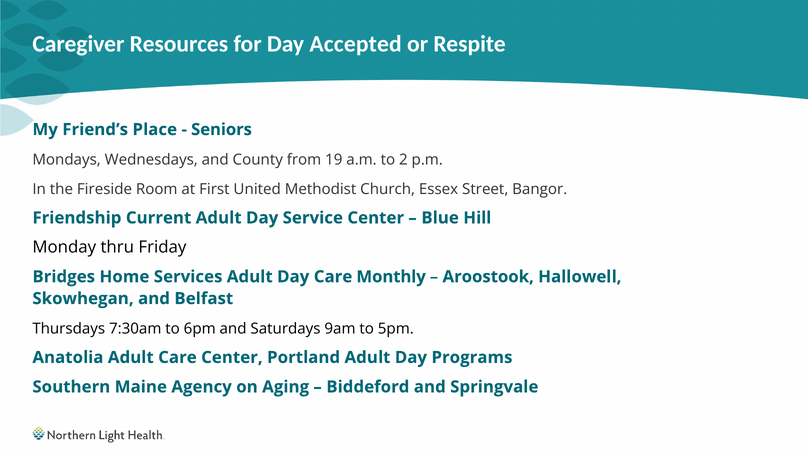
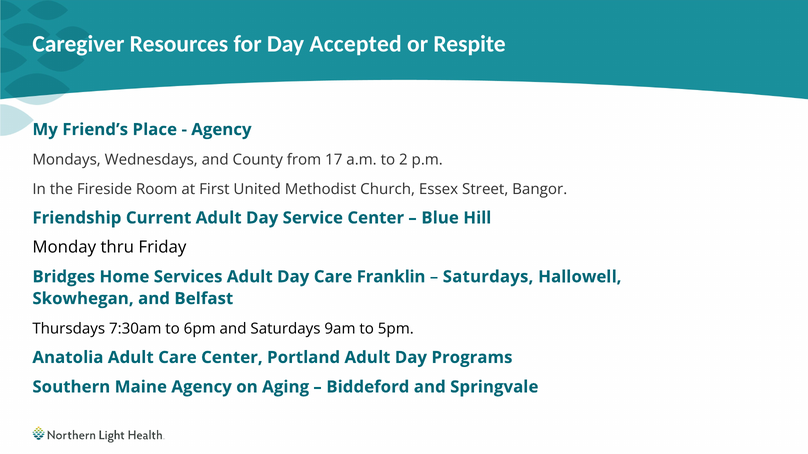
Seniors: Seniors -> Agency (221, 130)
19: 19 -> 17 (334, 160)
Monthly: Monthly -> Franklin (391, 277)
Aroostook: Aroostook -> Saturdays (488, 277)
